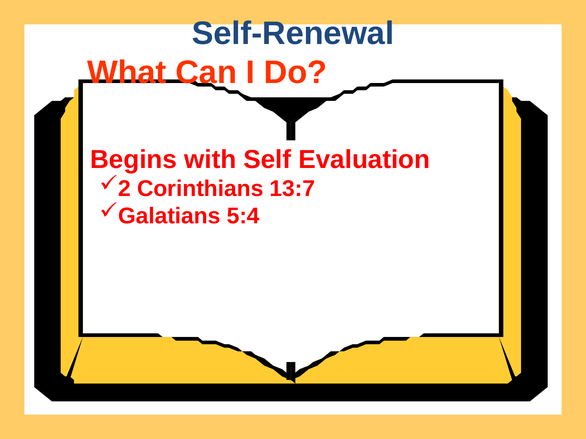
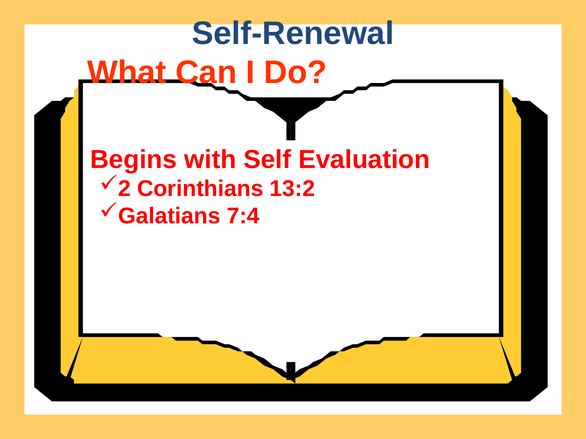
13:7: 13:7 -> 13:2 (292, 189)
5:4: 5:4 -> 7:4 (243, 216)
